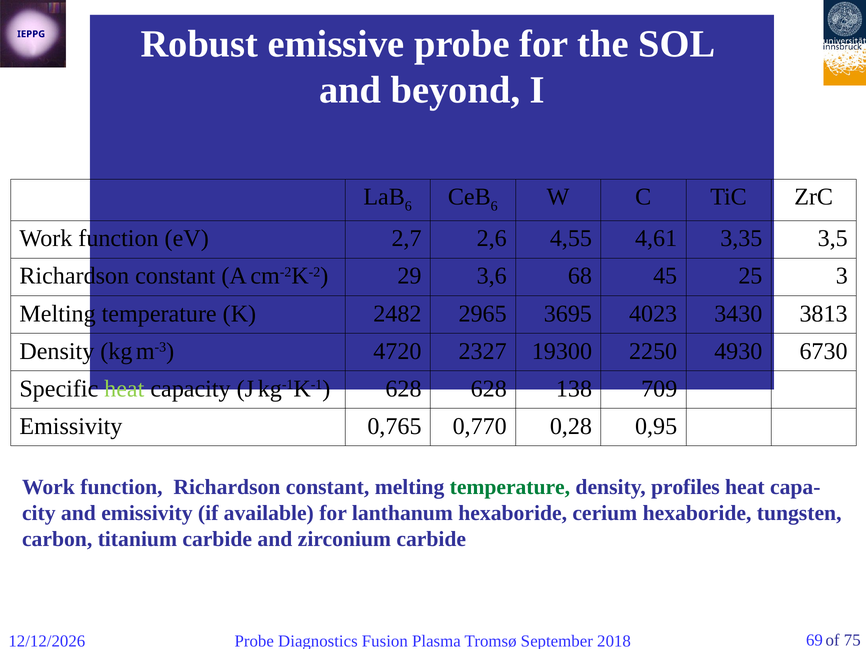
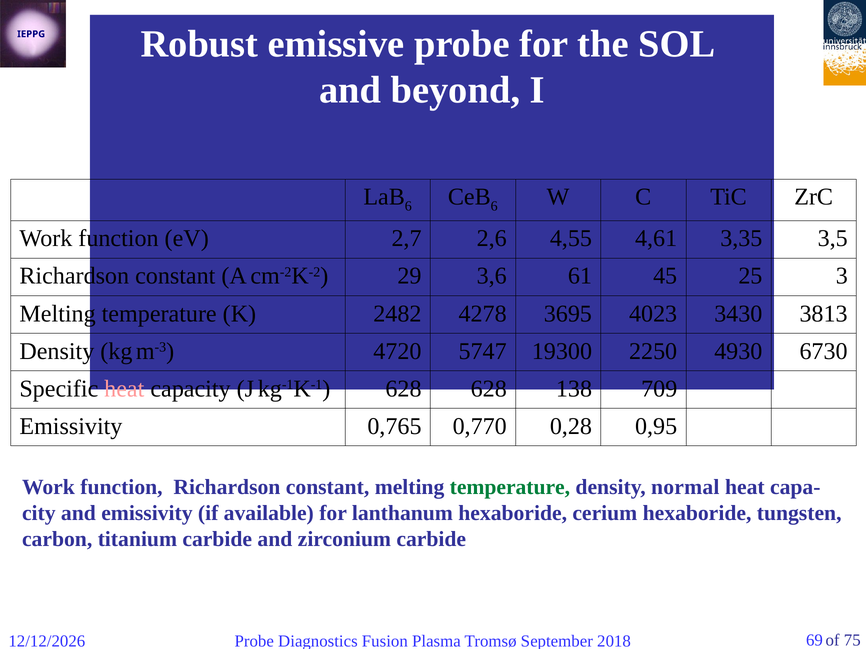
68: 68 -> 61 (580, 276)
2965: 2965 -> 4278 (483, 314)
2327: 2327 -> 5747 (483, 351)
heat colour: light green -> pink (124, 389)
profiles: profiles -> normal (685, 487)
